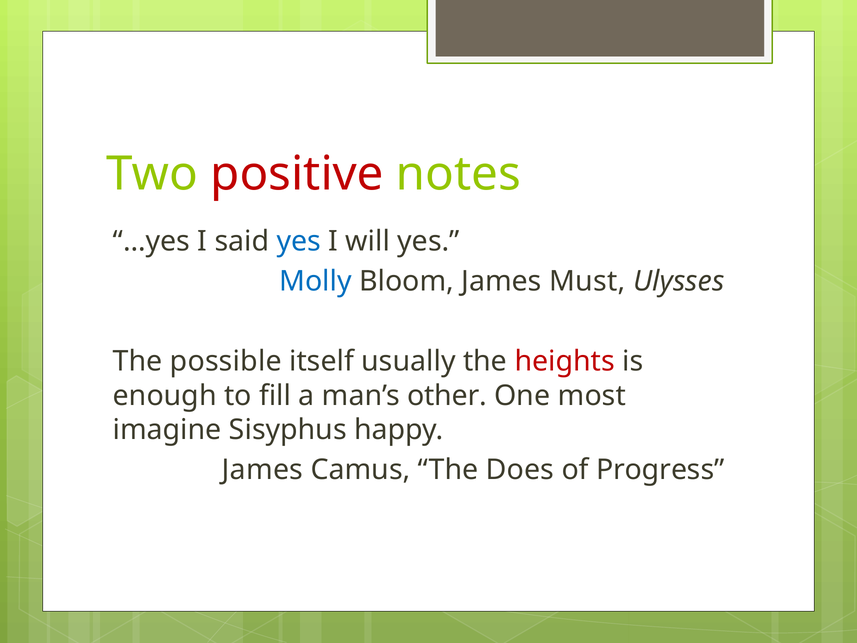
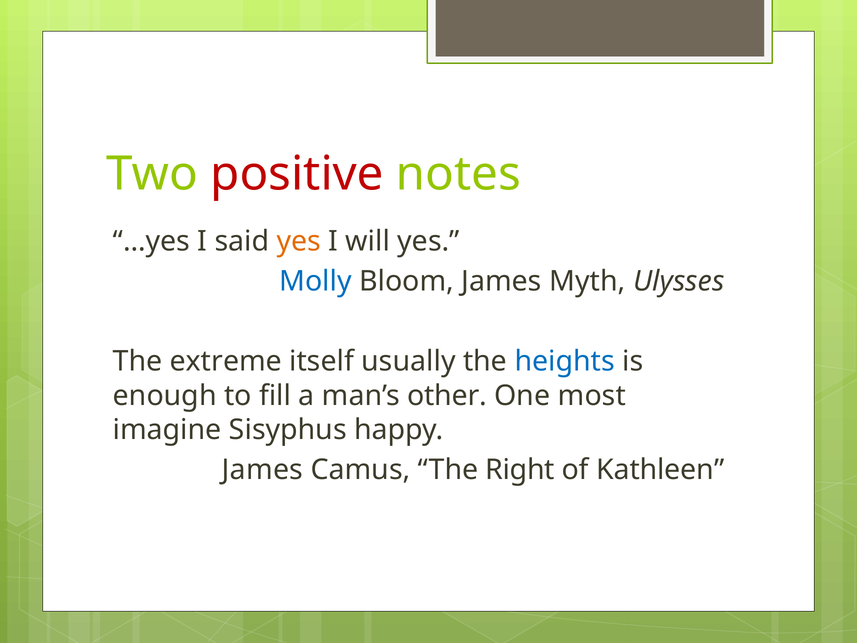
yes colour: blue -> orange (299, 241)
Must: Must -> Myth (587, 281)
possible: possible -> extreme (226, 361)
heights colour: red -> blue (565, 361)
Does: Does -> Right (520, 470)
Progress: Progress -> Kathleen (660, 470)
